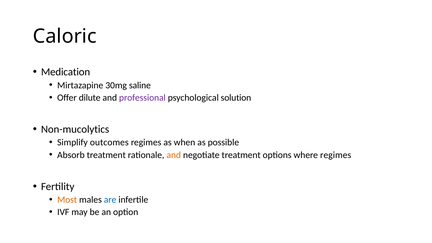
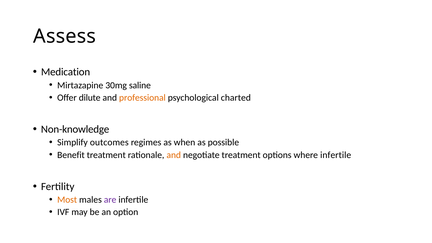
Caloric: Caloric -> Assess (65, 36)
professional colour: purple -> orange (142, 98)
solution: solution -> charted (236, 98)
Non-mucolytics: Non-mucolytics -> Non-knowledge (75, 129)
Absorb: Absorb -> Benefit (71, 155)
where regimes: regimes -> infertile (336, 155)
are colour: blue -> purple (110, 200)
